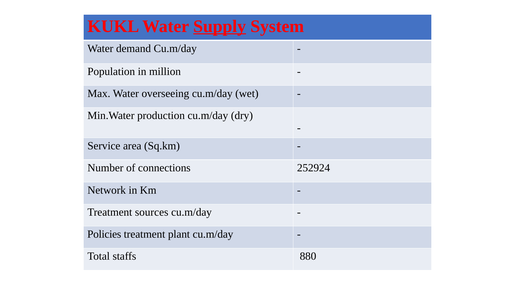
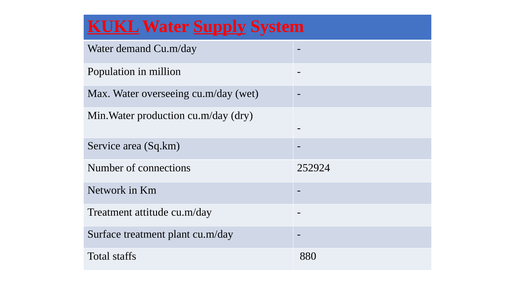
KUKL underline: none -> present (113, 26)
sources: sources -> attitude (152, 213)
Policies: Policies -> Surface (104, 235)
